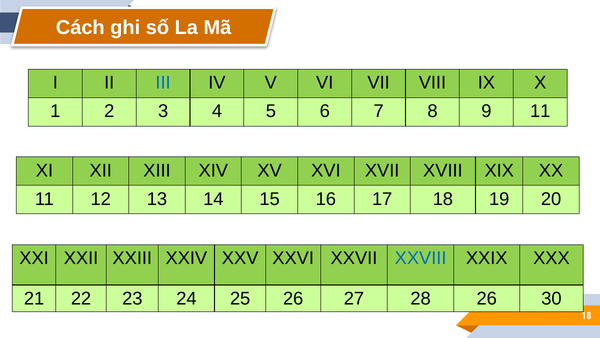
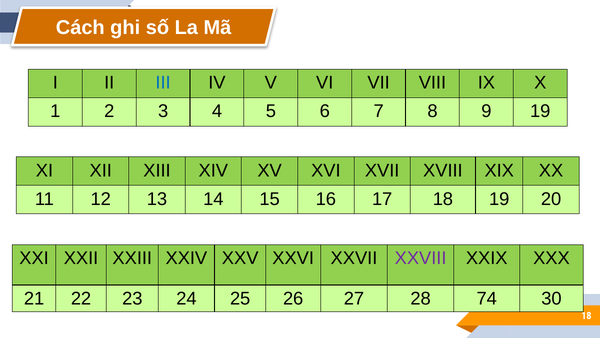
9 11: 11 -> 19 (540, 111)
XXVIII colour: blue -> purple (421, 258)
28 26: 26 -> 74 (487, 298)
